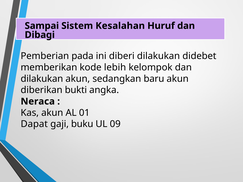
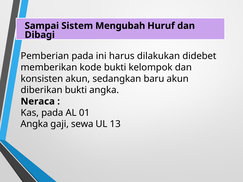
Kesalahan: Kesalahan -> Mengubah (120, 26)
diberi: diberi -> harus (122, 56)
kode lebih: lebih -> bukti (115, 67)
dilakukan: dilakukan -> konsisten (42, 79)
Kas akun: akun -> pada (52, 113)
Dapat: Dapat -> Angka (34, 124)
buku: buku -> sewa (82, 124)
09: 09 -> 13 (115, 124)
